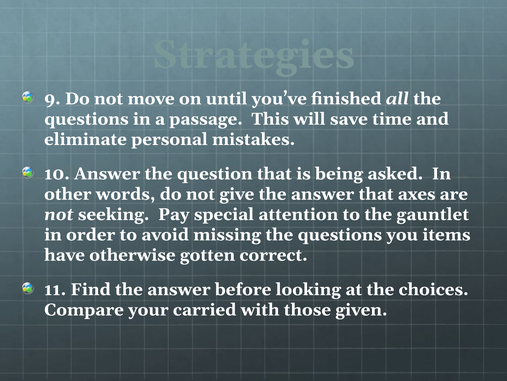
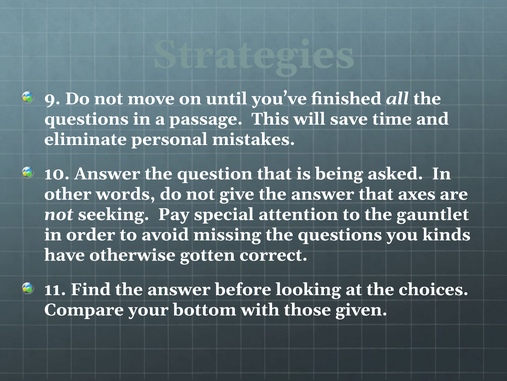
items: items -> kinds (446, 234)
carried: carried -> bottom (205, 309)
